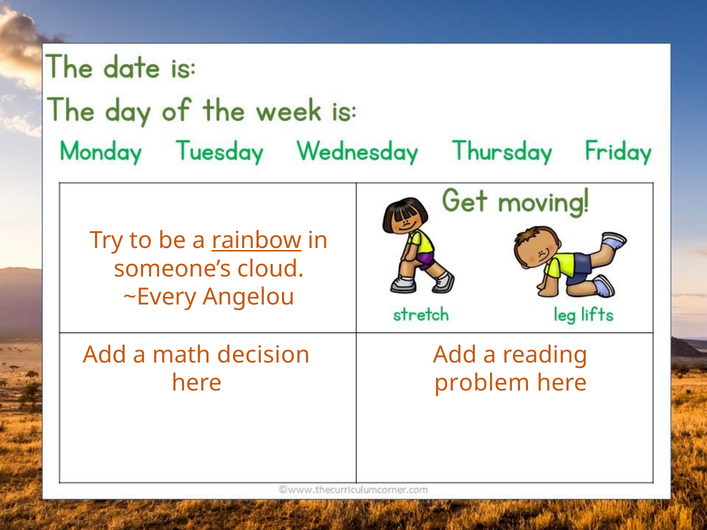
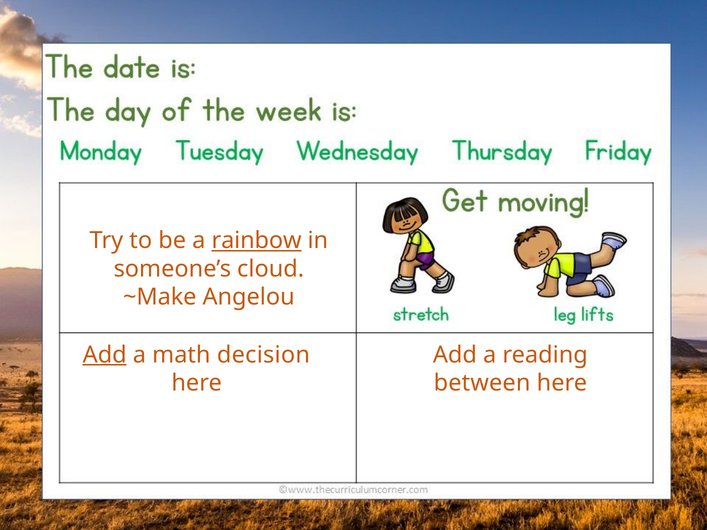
~Every: ~Every -> ~Make (160, 297)
Add underline: none -> present (105, 355)
problem: problem -> between (482, 383)
